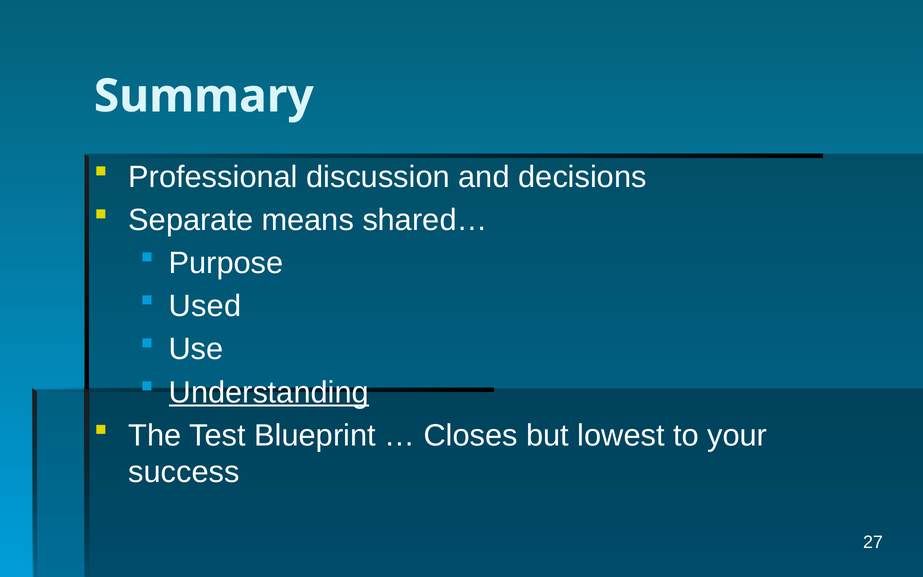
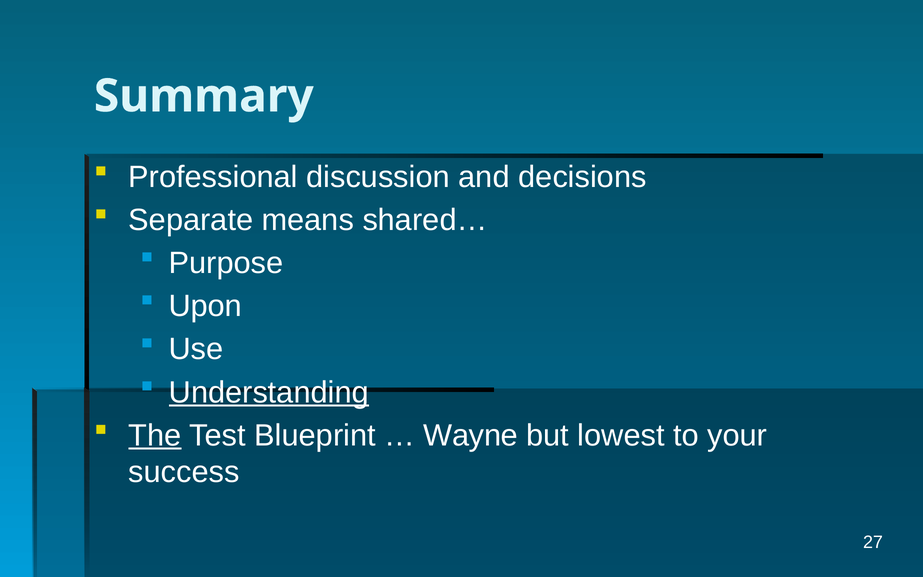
Used: Used -> Upon (205, 306)
The underline: none -> present (155, 435)
Closes: Closes -> Wayne (471, 435)
